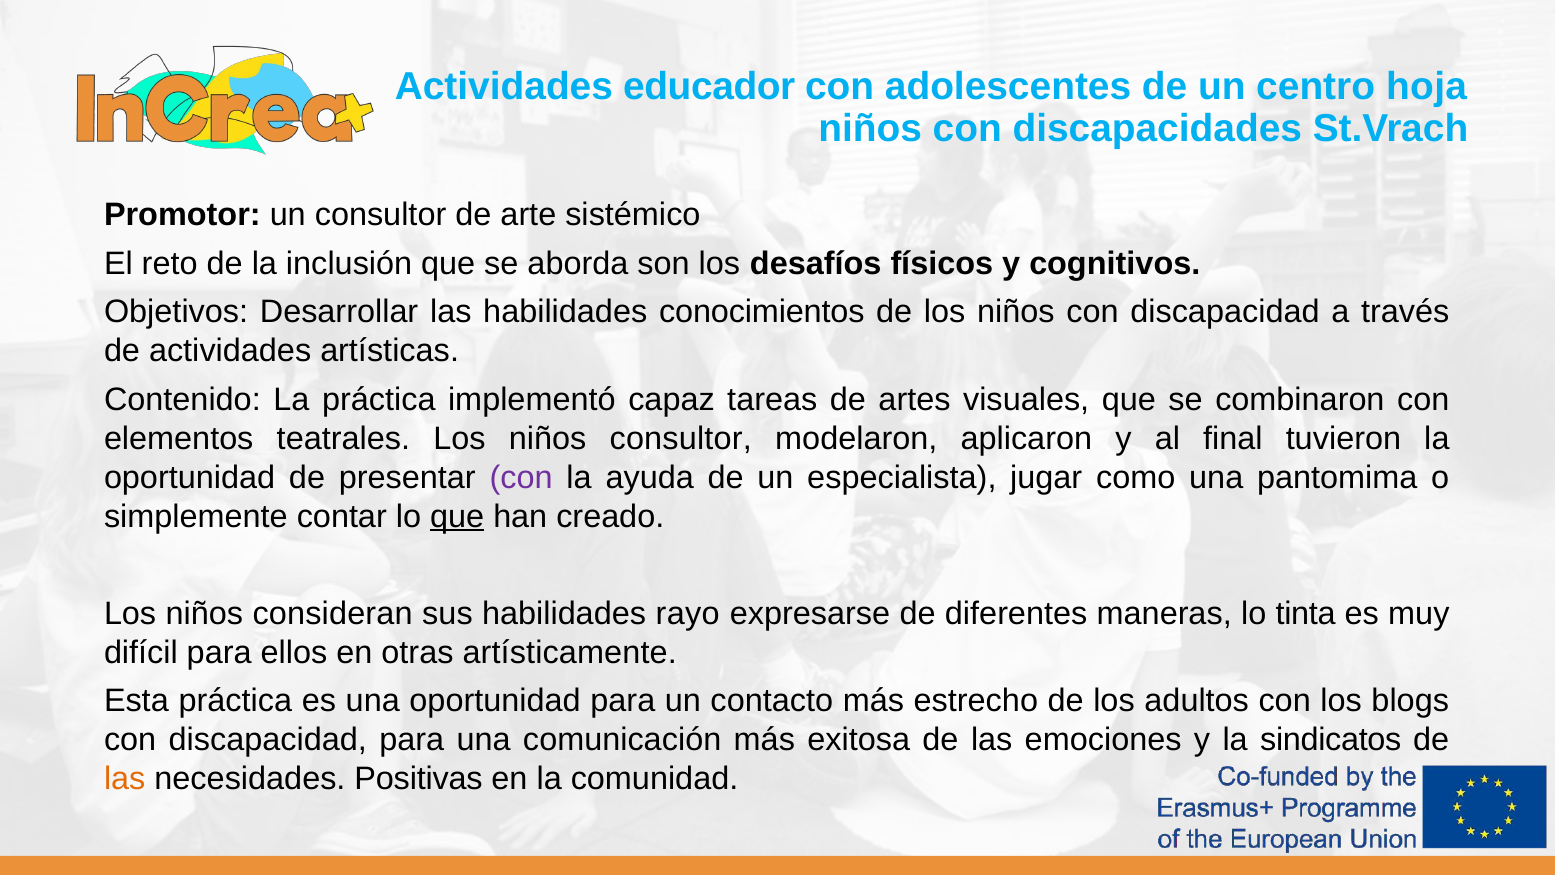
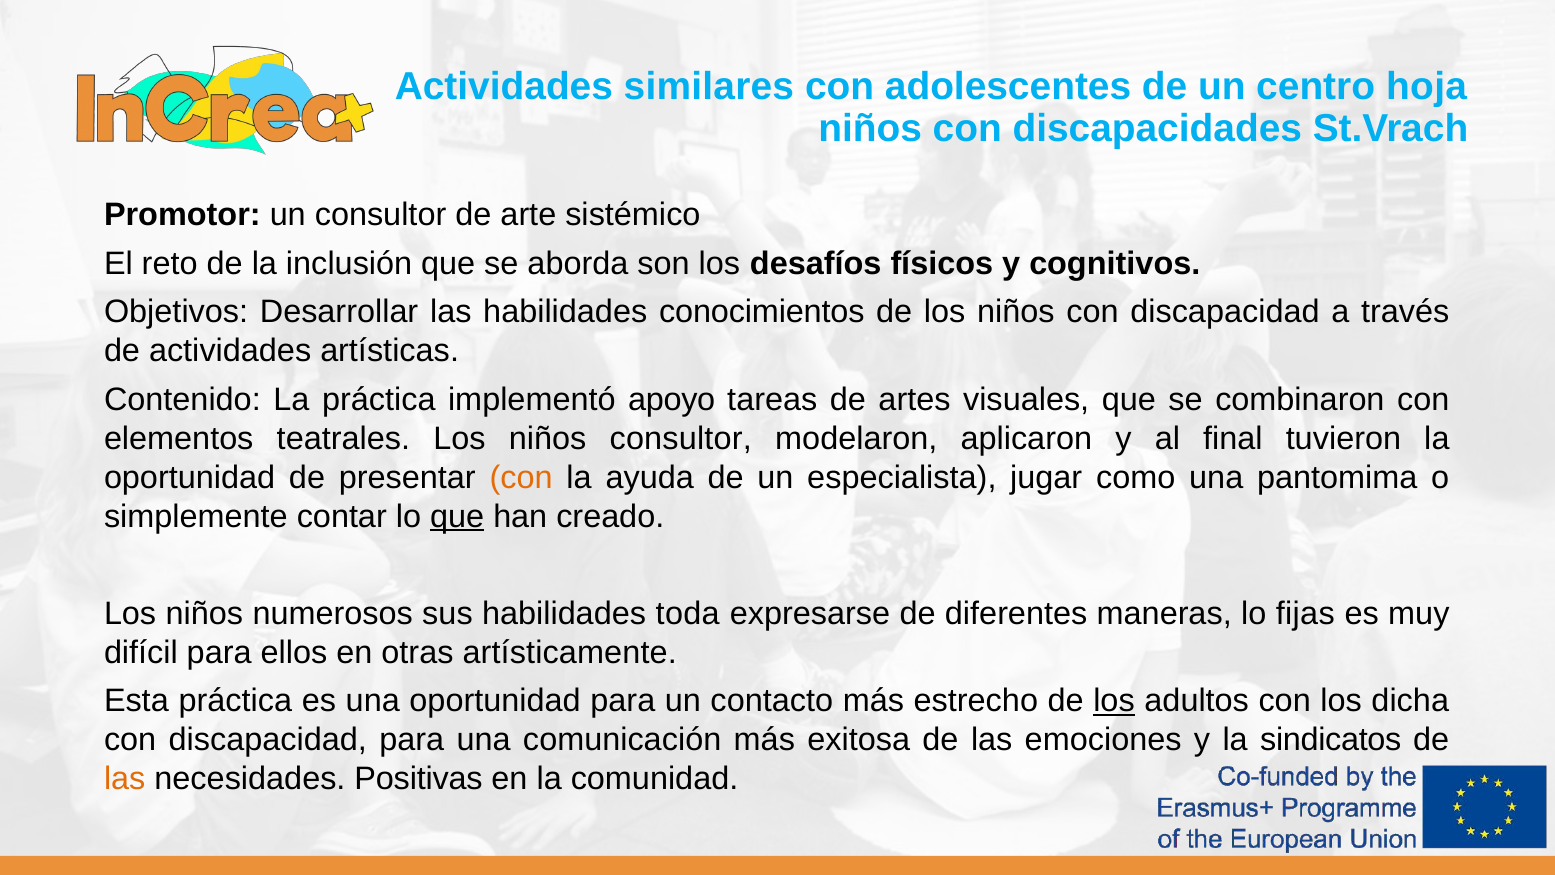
educador: educador -> similares (709, 86)
capaz: capaz -> apoyo (672, 400)
con colour: purple -> orange (521, 477)
consideran: consideran -> numerosos (333, 614)
rayo: rayo -> toda (688, 614)
tinta: tinta -> fijas (1305, 614)
los underline: none -> present (1114, 701)
blogs: blogs -> dicha (1410, 701)
